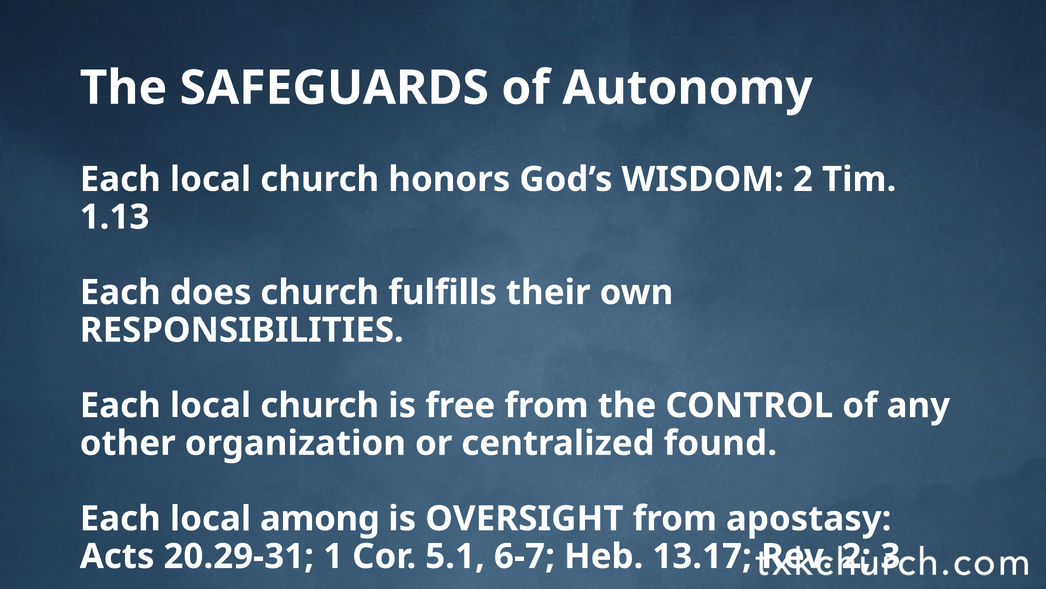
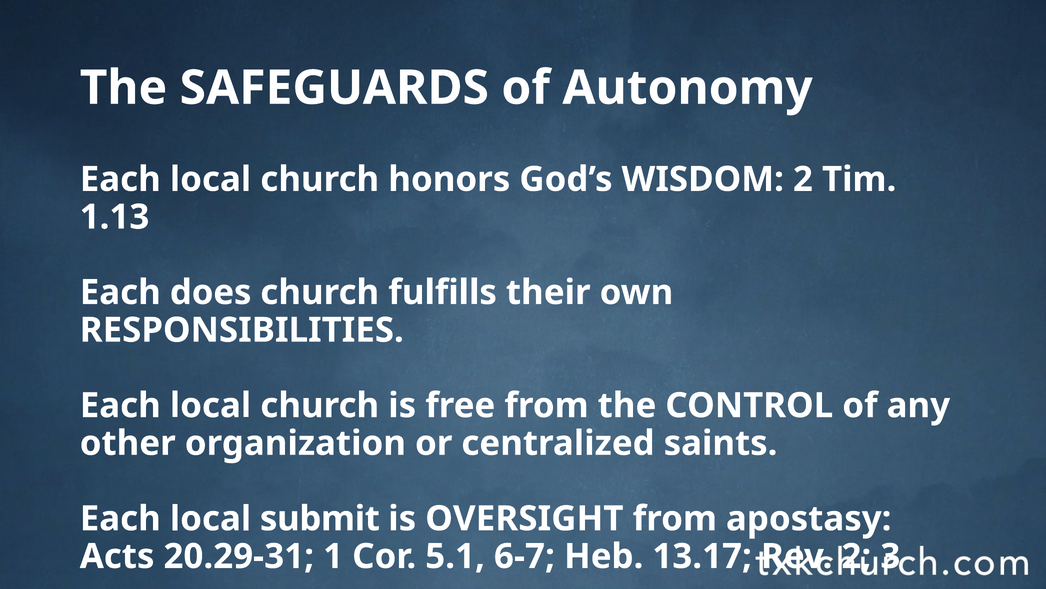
found: found -> saints (721, 443)
among: among -> submit (320, 518)
